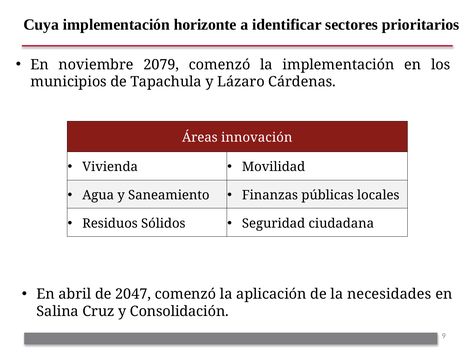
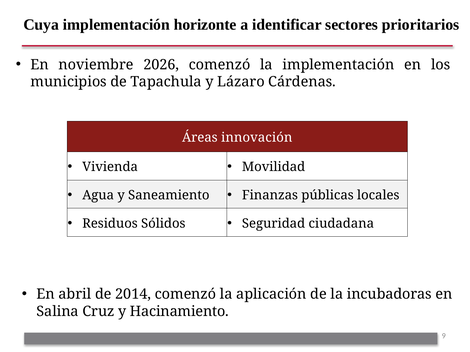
2079: 2079 -> 2026 (161, 65)
2047: 2047 -> 2014 (133, 295)
necesidades: necesidades -> incubadoras (389, 295)
Consolidación: Consolidación -> Hacinamiento (179, 312)
